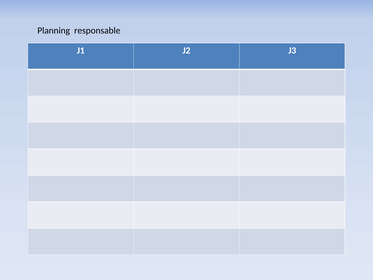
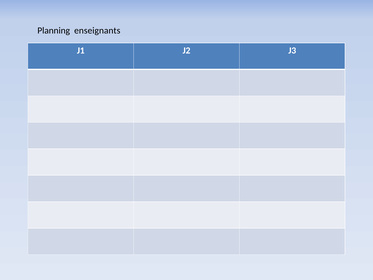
responsable: responsable -> enseignants (97, 30)
